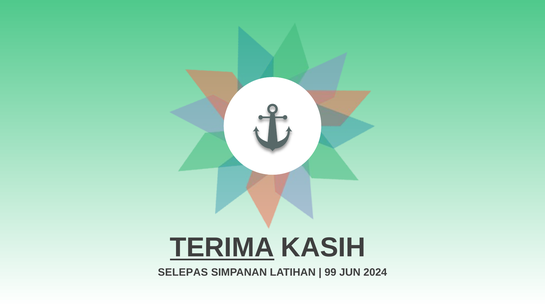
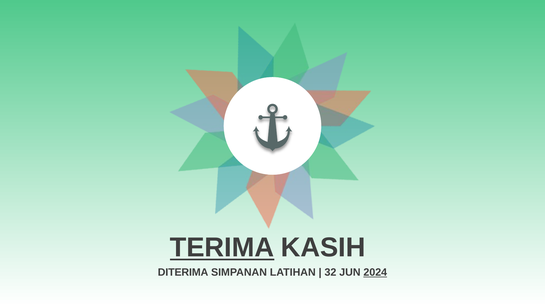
SELEPAS: SELEPAS -> DITERIMA (183, 272)
99: 99 -> 32 (330, 272)
2024 underline: none -> present (375, 272)
